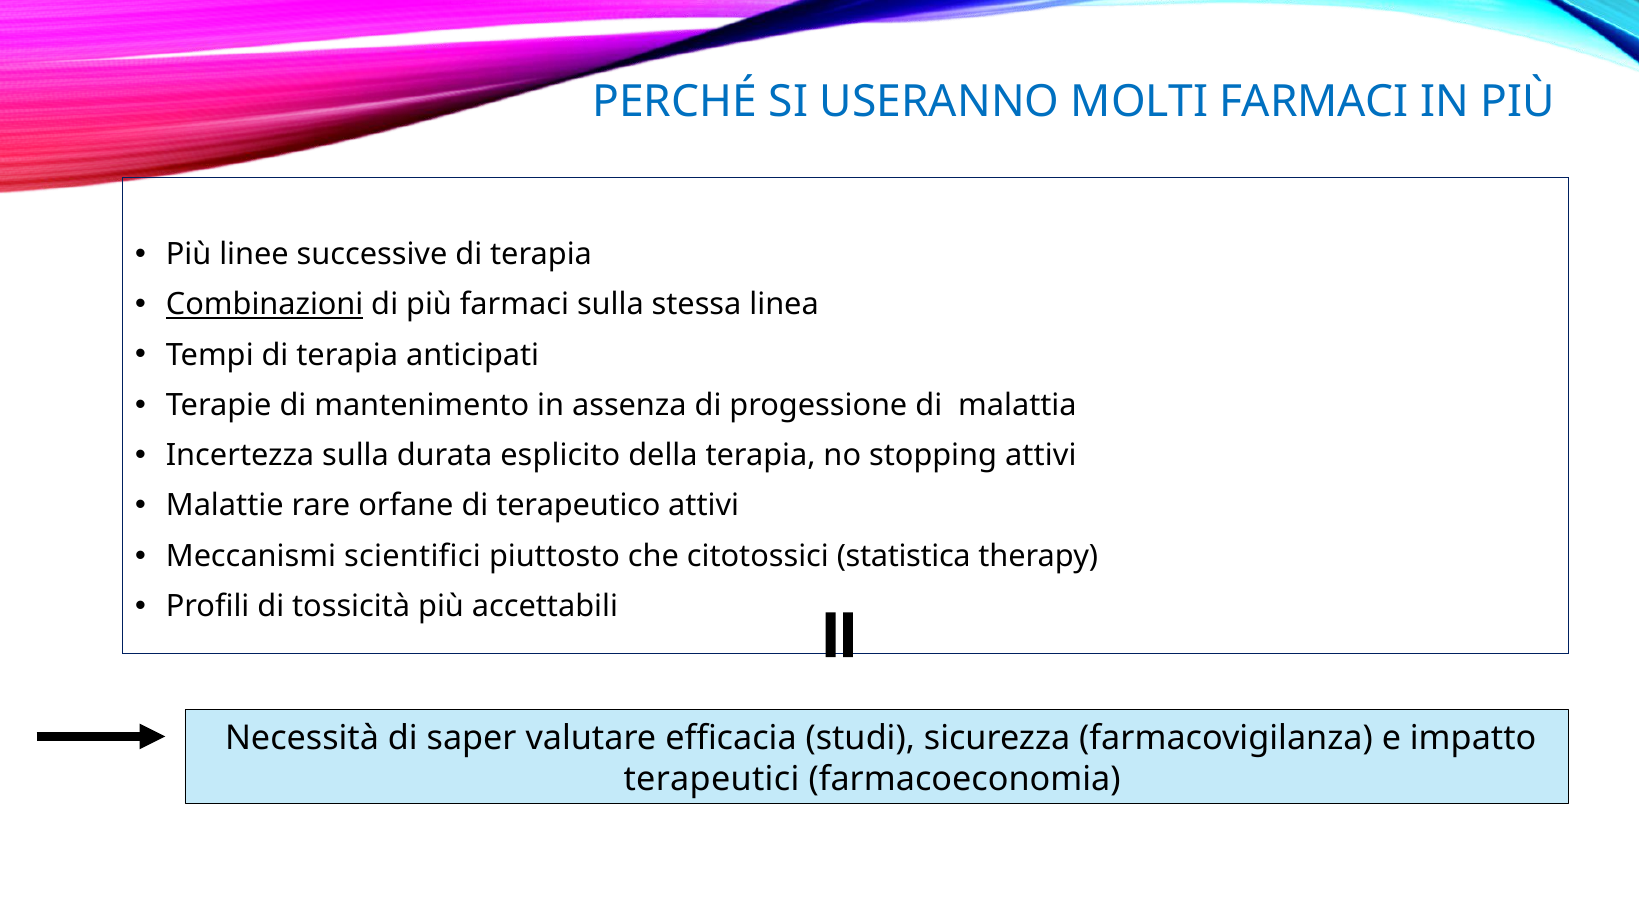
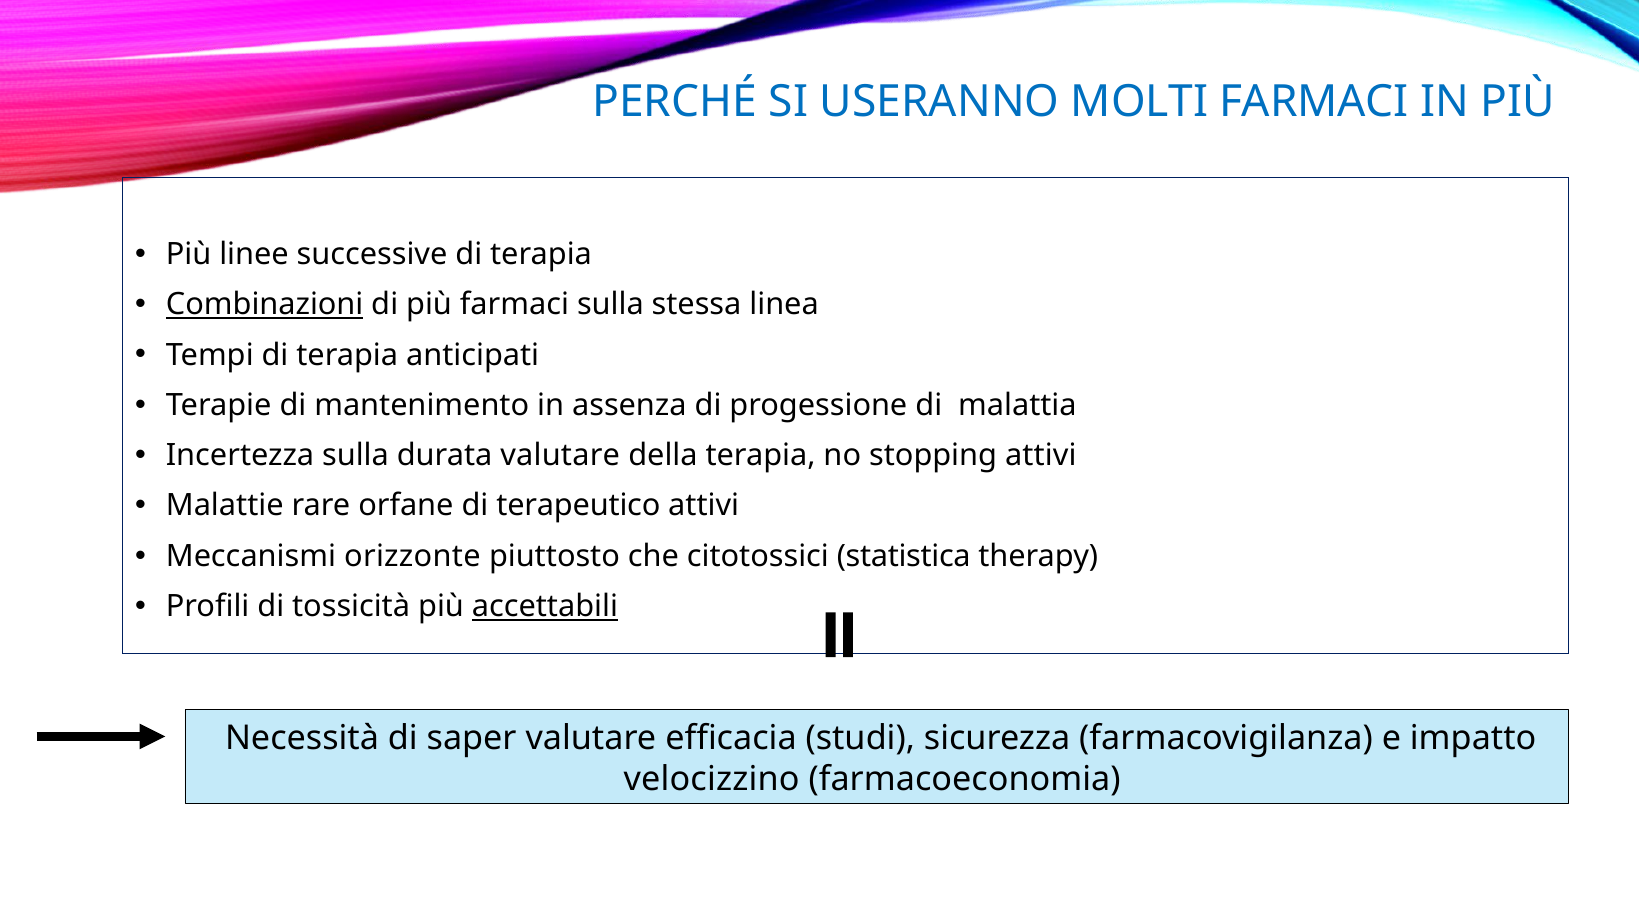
durata esplicito: esplicito -> valutare (560, 455)
scientifici: scientifici -> orizzonte (412, 556)
accettabili underline: none -> present (545, 606)
terapeutici: terapeutici -> velocizzino (712, 779)
